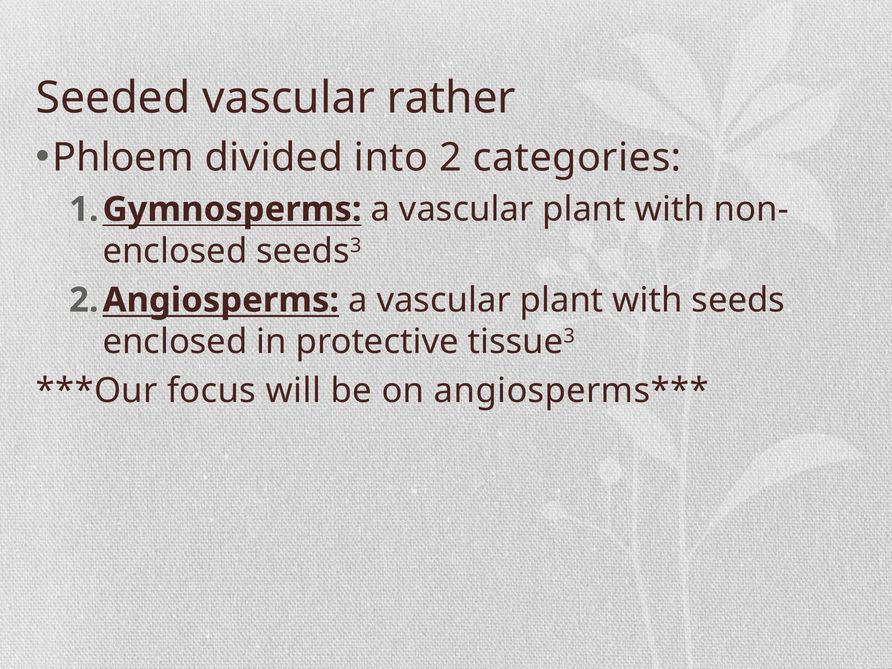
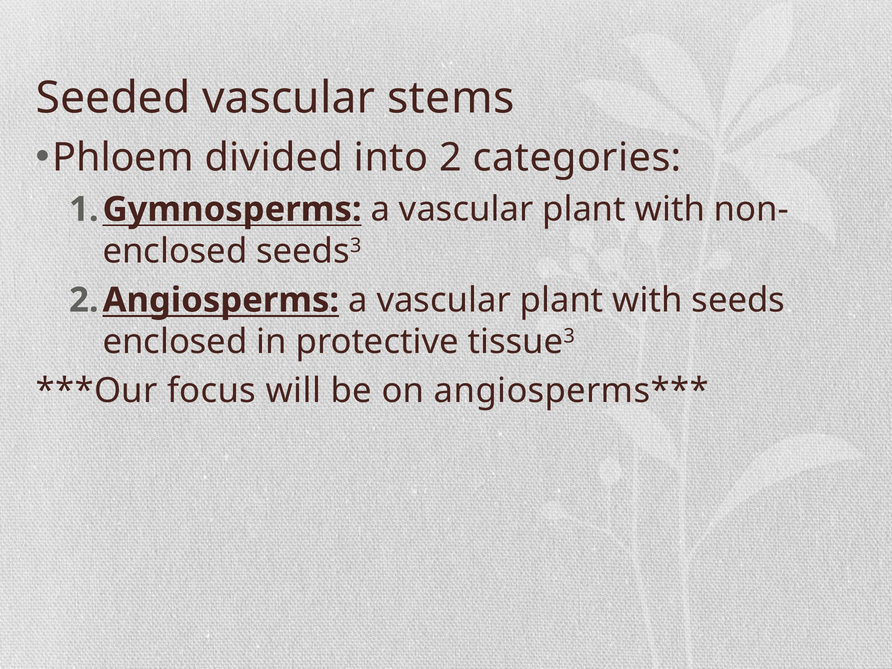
rather: rather -> stems (451, 98)
